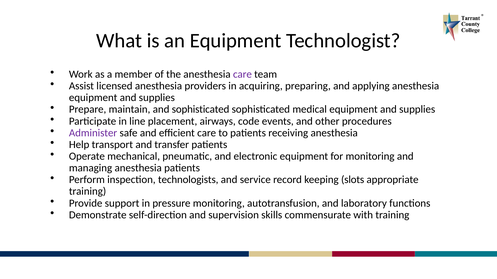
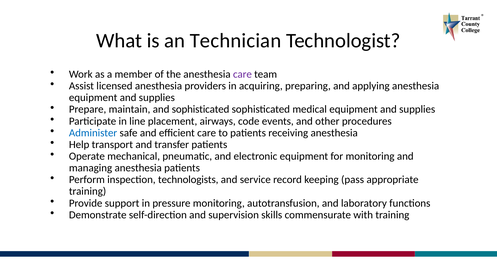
an Equipment: Equipment -> Technician (235, 41)
Administer colour: purple -> blue (93, 133)
slots: slots -> pass (353, 180)
